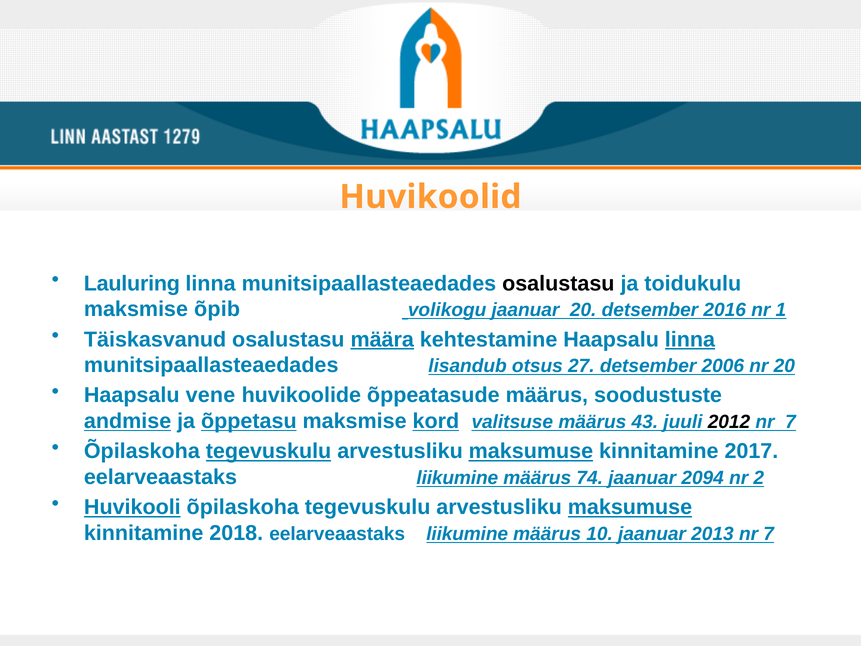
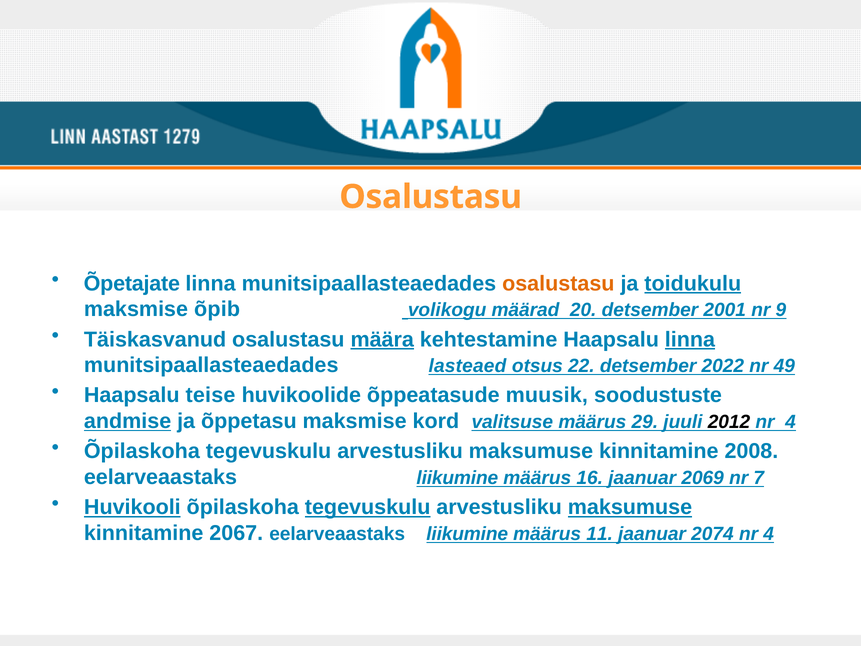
Huvikoolid: Huvikoolid -> Osalustasu (431, 197)
Lauluring: Lauluring -> Õpetajate (132, 283)
osalustasu colour: black -> orange (558, 283)
toidukulu underline: none -> present (693, 283)
volikogu jaanuar: jaanuar -> määrad (525, 310)
2016: 2016 -> 2001 (725, 310)
1: 1 -> 9 (781, 310)
lisandub: lisandub -> lasteaed (467, 366)
27: 27 -> 22 (581, 366)
2006: 2006 -> 2022 (723, 366)
nr 20: 20 -> 49 (784, 366)
vene: vene -> teise (210, 395)
õppeatasude määrus: määrus -> muusik (547, 395)
õppetasu underline: present -> none (249, 421)
kord underline: present -> none (436, 421)
43: 43 -> 29 (645, 422)
7: 7 -> 4 (790, 422)
tegevuskulu underline: present -> none (269, 451)
maksumuse underline: present -> none (531, 451)
2017: 2017 -> 2008 (751, 451)
74: 74 -> 16 (590, 478)
2094: 2094 -> 2069 (703, 478)
2: 2 -> 7 (759, 478)
tegevuskulu underline: none -> present (368, 507)
2018: 2018 -> 2067 (236, 533)
10: 10 -> 11 (600, 534)
2013: 2013 -> 2074 (712, 534)
7: 7 -> 4 (769, 534)
